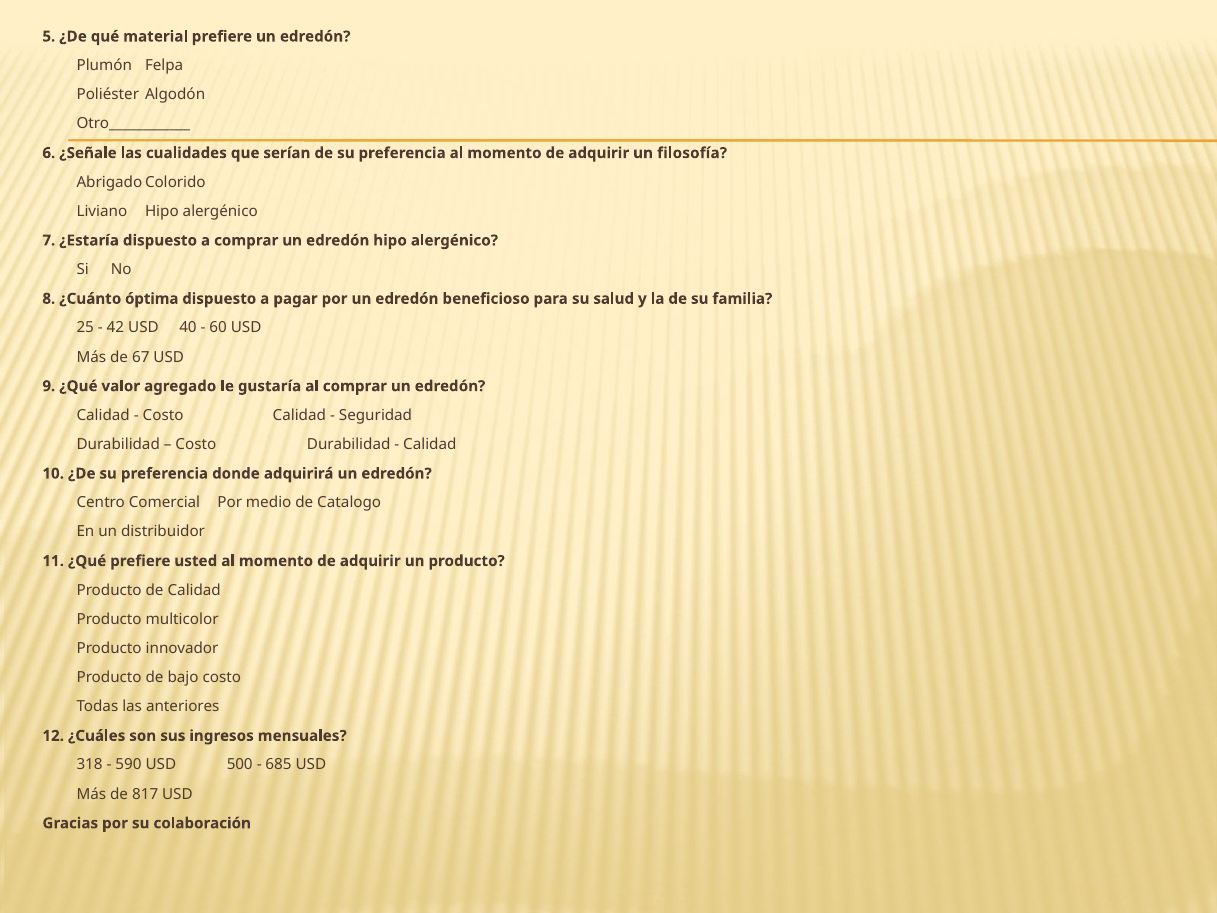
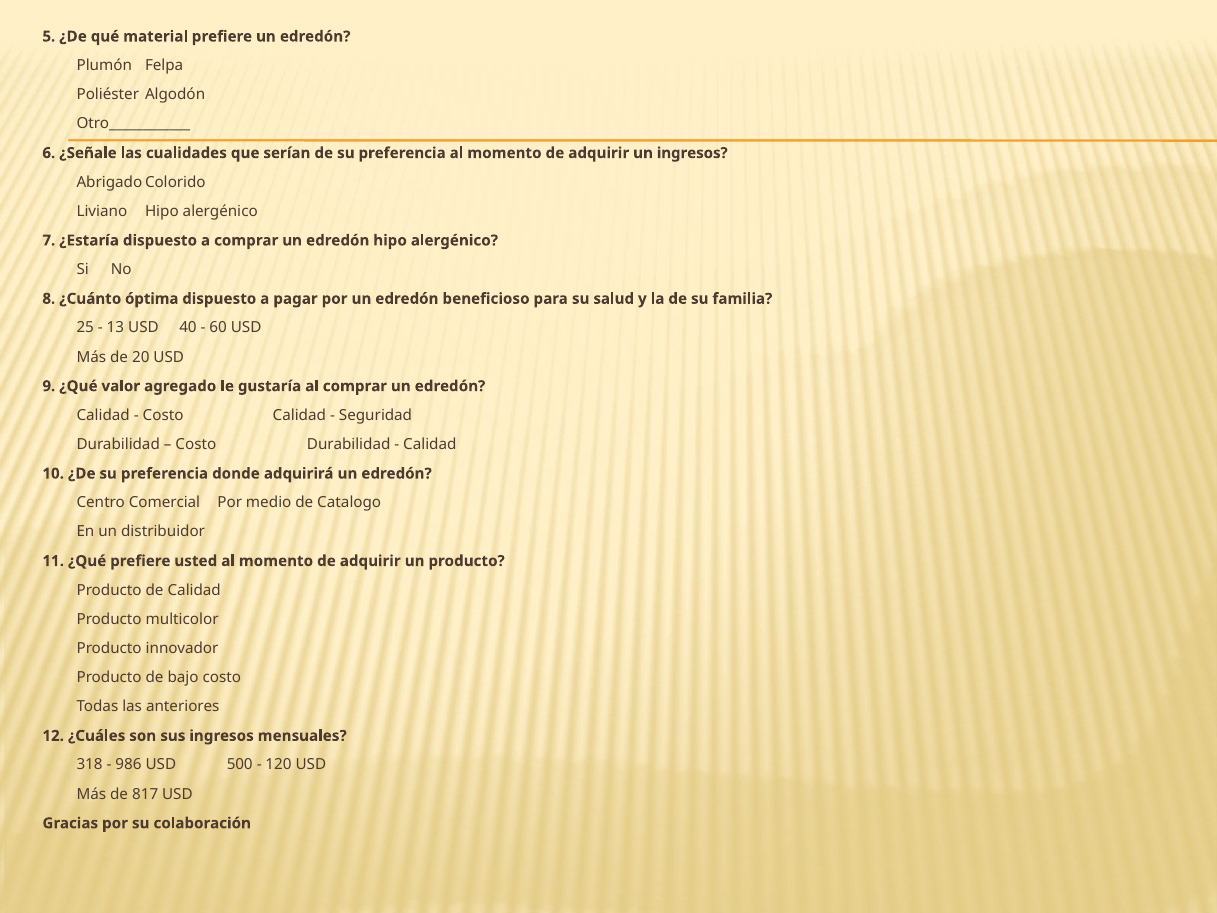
un filosofía: filosofía -> ingresos (692, 153)
42: 42 -> 13 (115, 328)
67: 67 -> 20 (141, 357)
590: 590 -> 986 (128, 765)
685: 685 -> 120 (279, 765)
